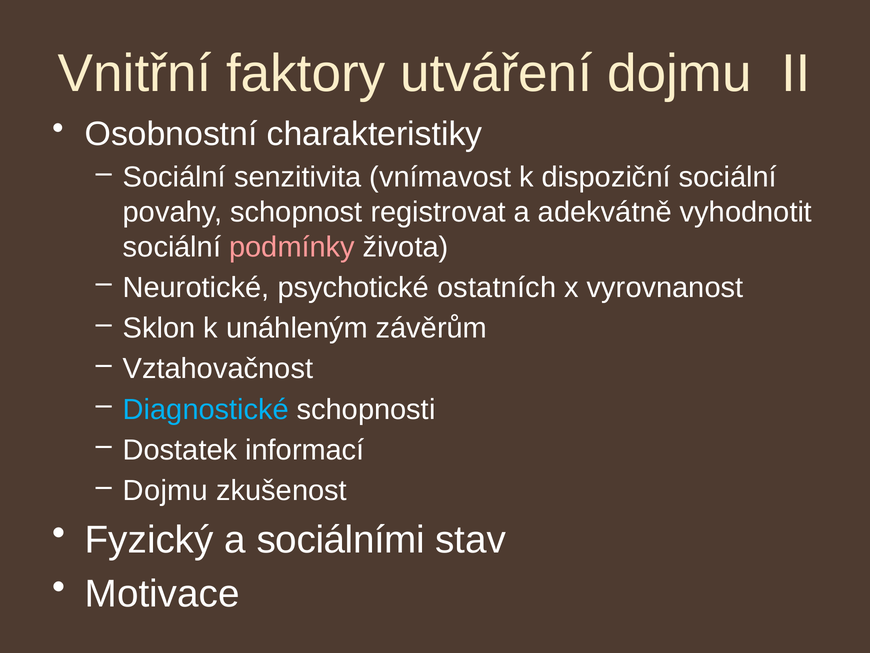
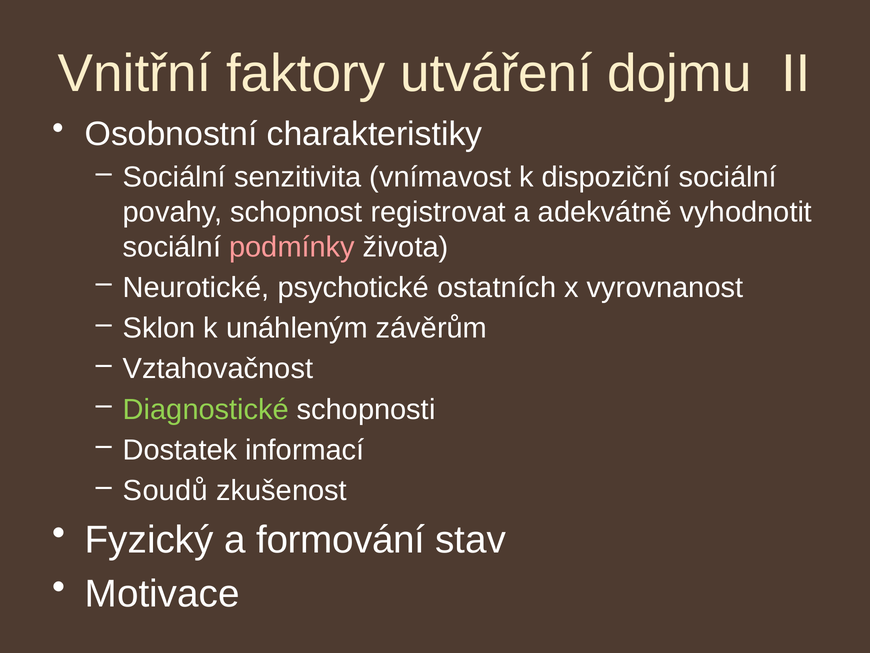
Diagnostické colour: light blue -> light green (206, 409)
Dojmu: Dojmu -> Soudů (165, 490)
sociálními: sociálními -> formování (341, 539)
